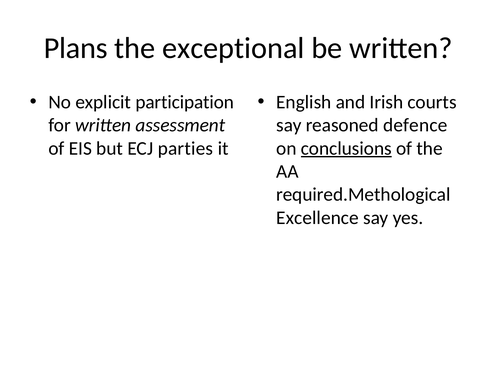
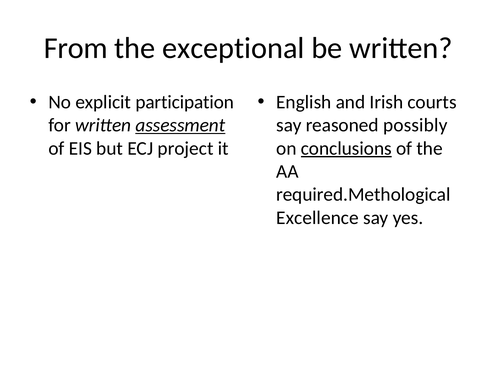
Plans: Plans -> From (76, 48)
assessment underline: none -> present (180, 126)
defence: defence -> possibly (415, 126)
parties: parties -> project (186, 149)
